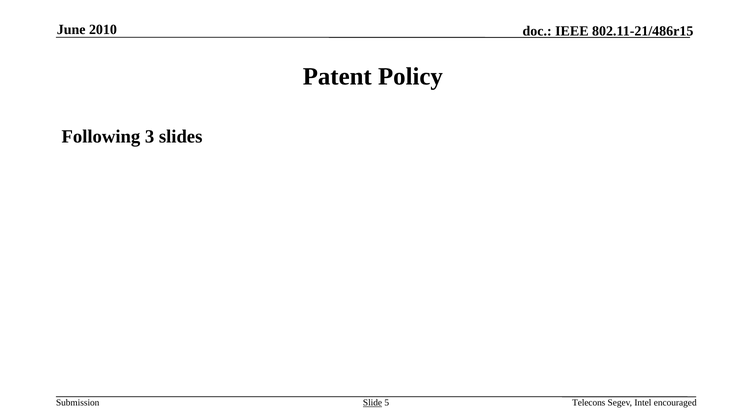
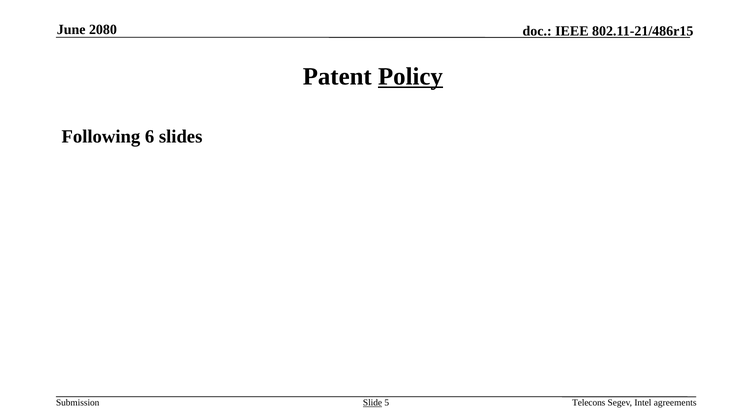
2010: 2010 -> 2080 (103, 30)
Policy underline: none -> present (410, 76)
3: 3 -> 6 (150, 137)
encouraged: encouraged -> agreements (675, 402)
